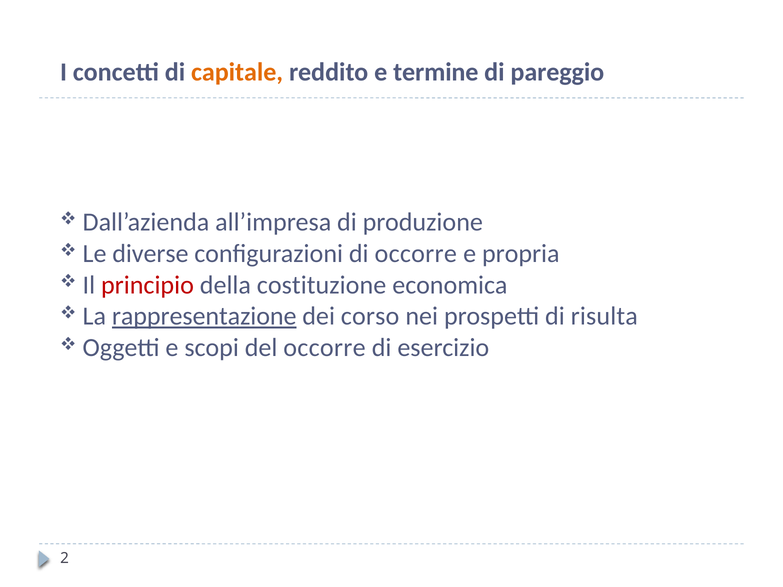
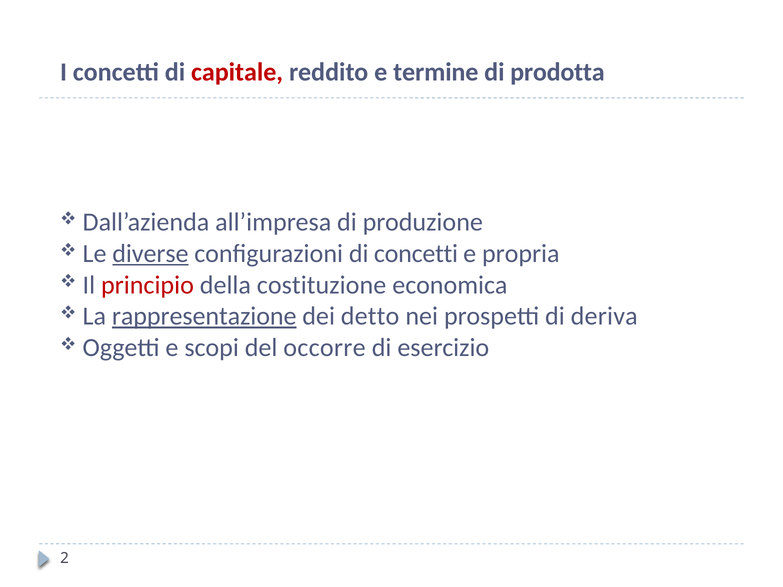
capitale colour: orange -> red (237, 72)
pareggio: pareggio -> prodotta (557, 72)
diverse underline: none -> present (150, 254)
di occorre: occorre -> concetti (416, 254)
corso: corso -> detto (370, 316)
risulta: risulta -> deriva (604, 316)
